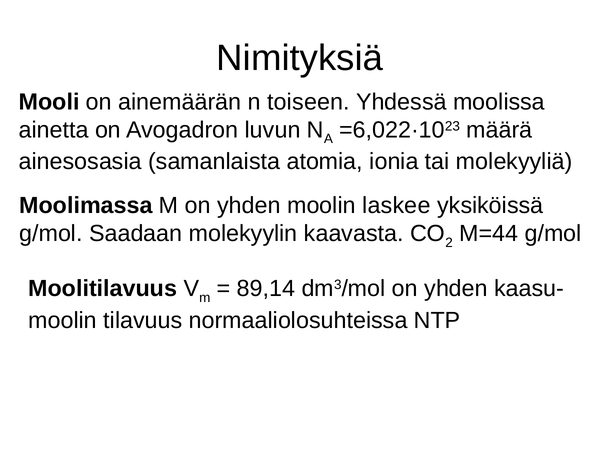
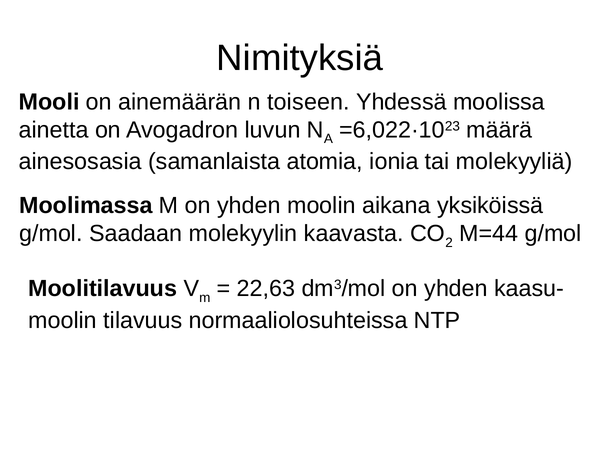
laskee: laskee -> aikana (396, 206)
89,14: 89,14 -> 22,63 (266, 289)
